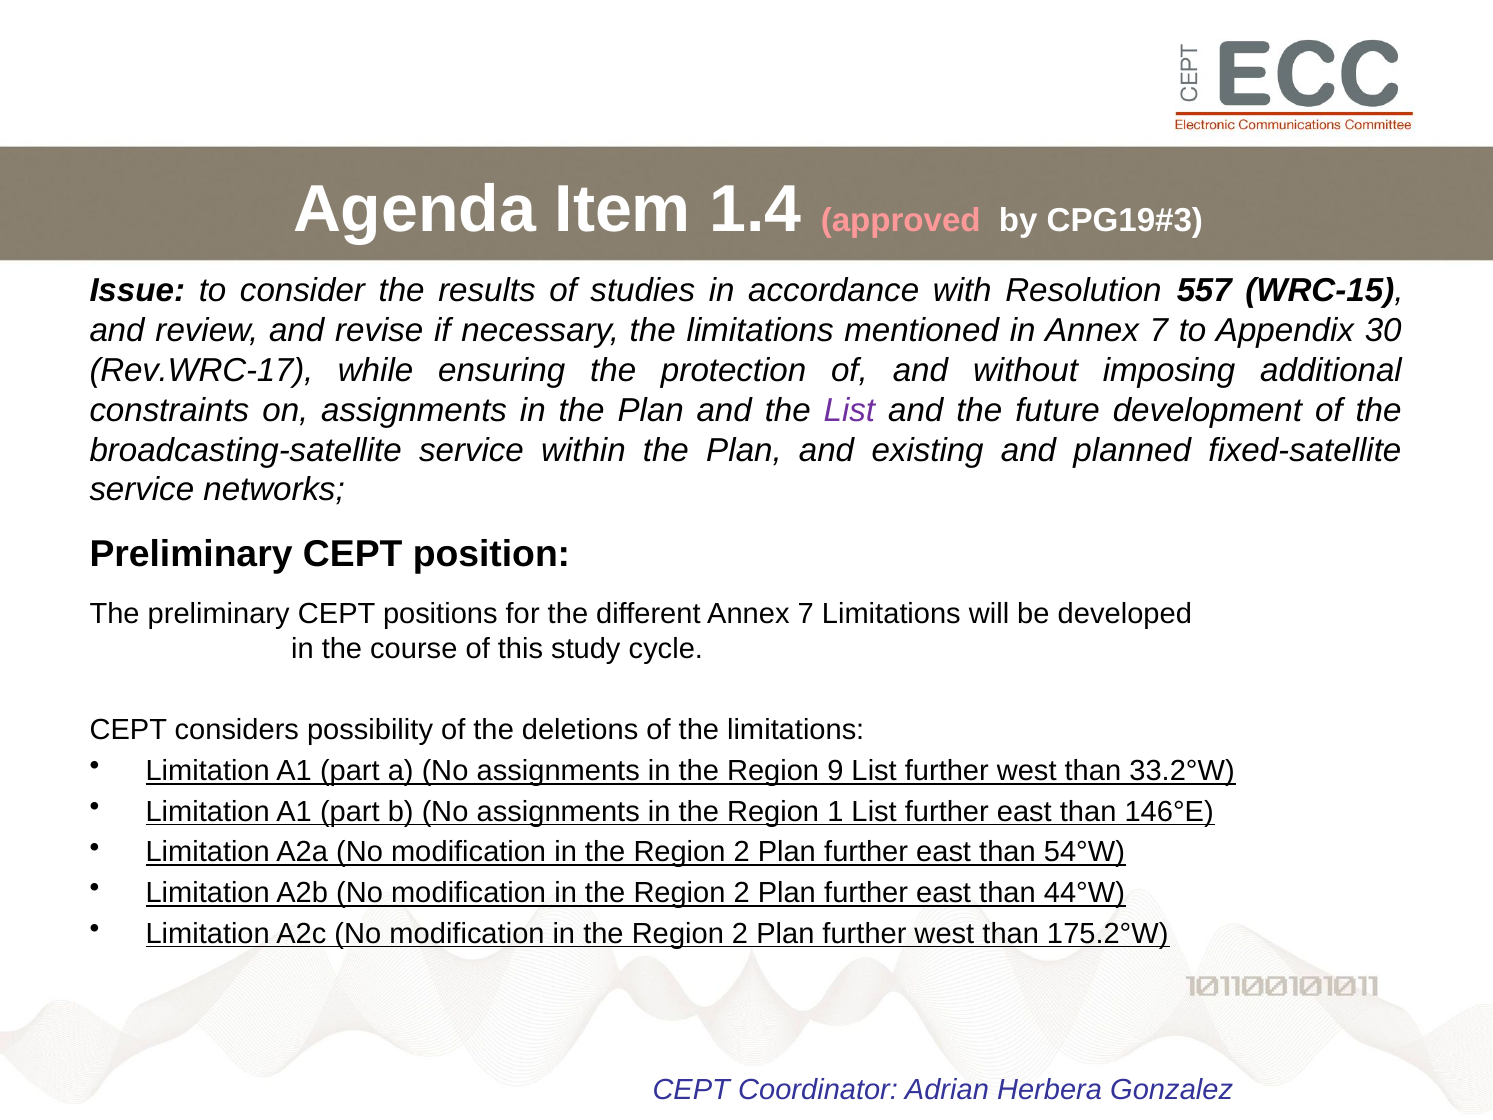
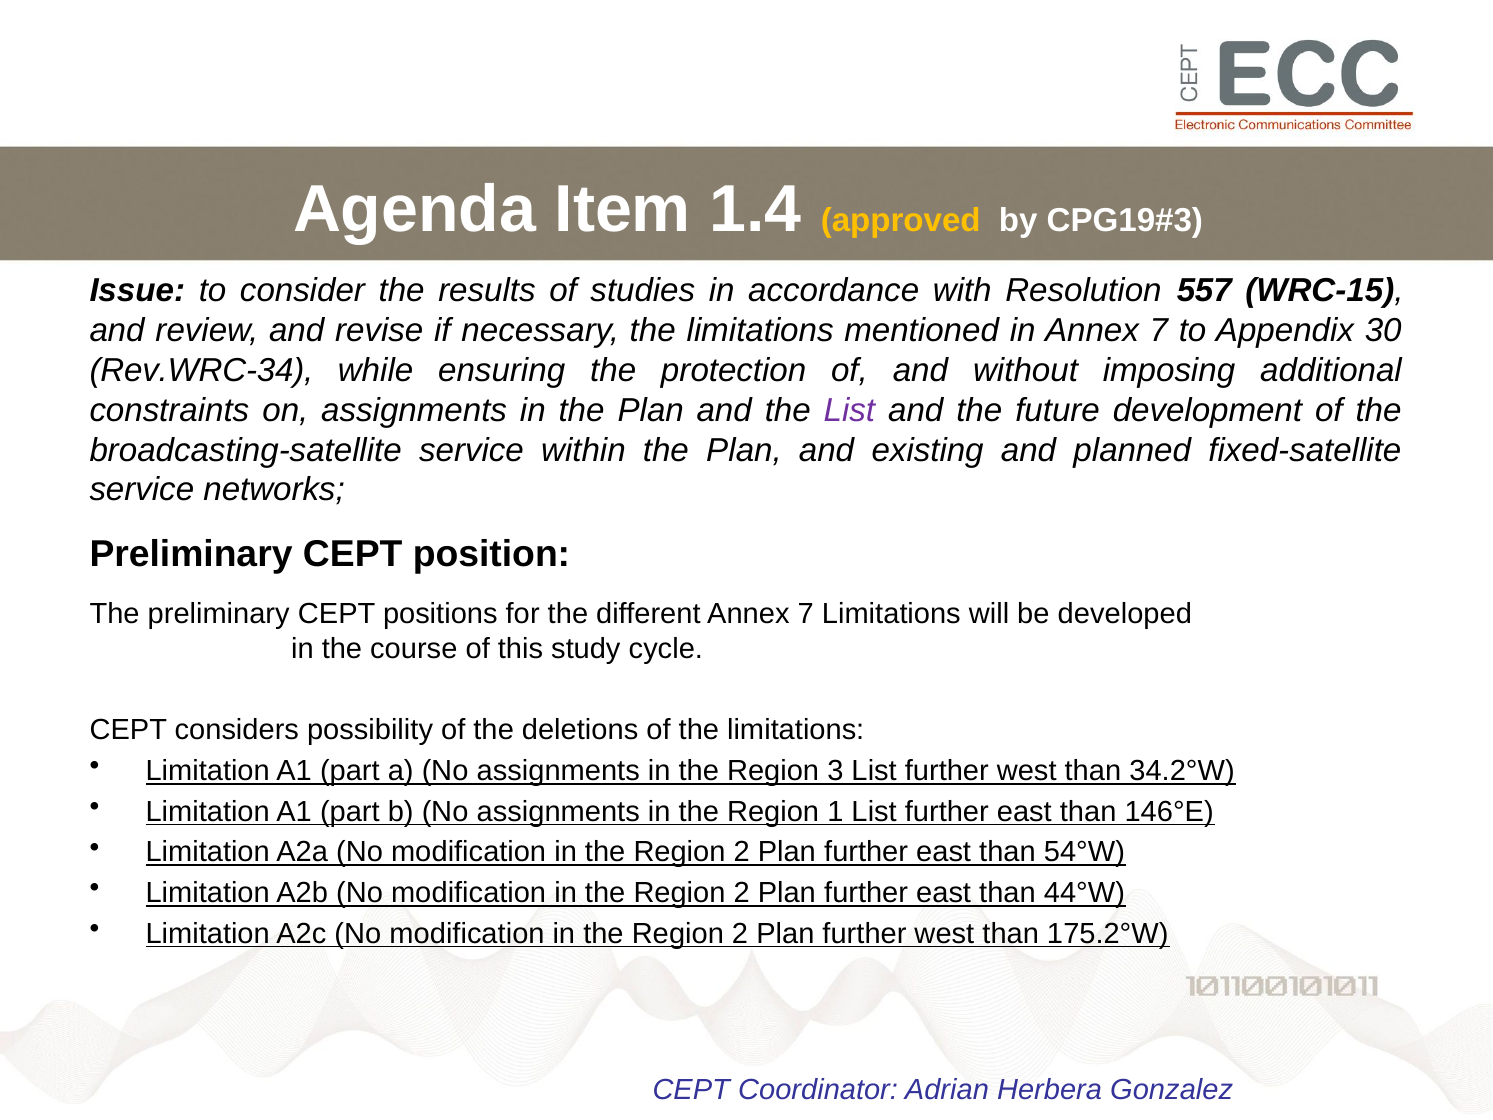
approved colour: pink -> yellow (901, 220)
Rev.WRC-17: Rev.WRC-17 -> Rev.WRC-34 (201, 371)
9: 9 -> 3 (835, 771)
33.2°W: 33.2°W -> 34.2°W (1182, 771)
